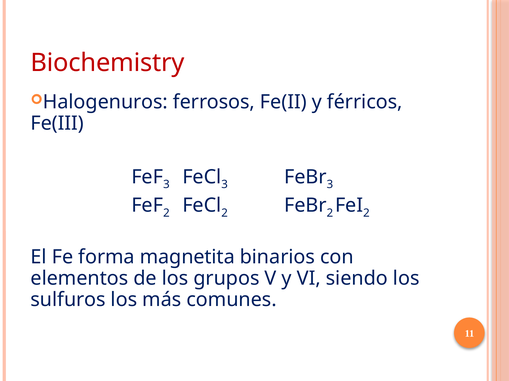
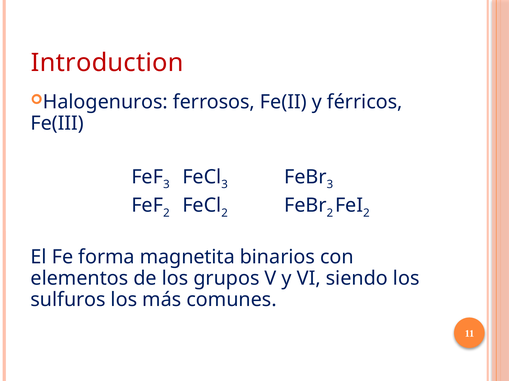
Biochemistry: Biochemistry -> Introduction (107, 63)
